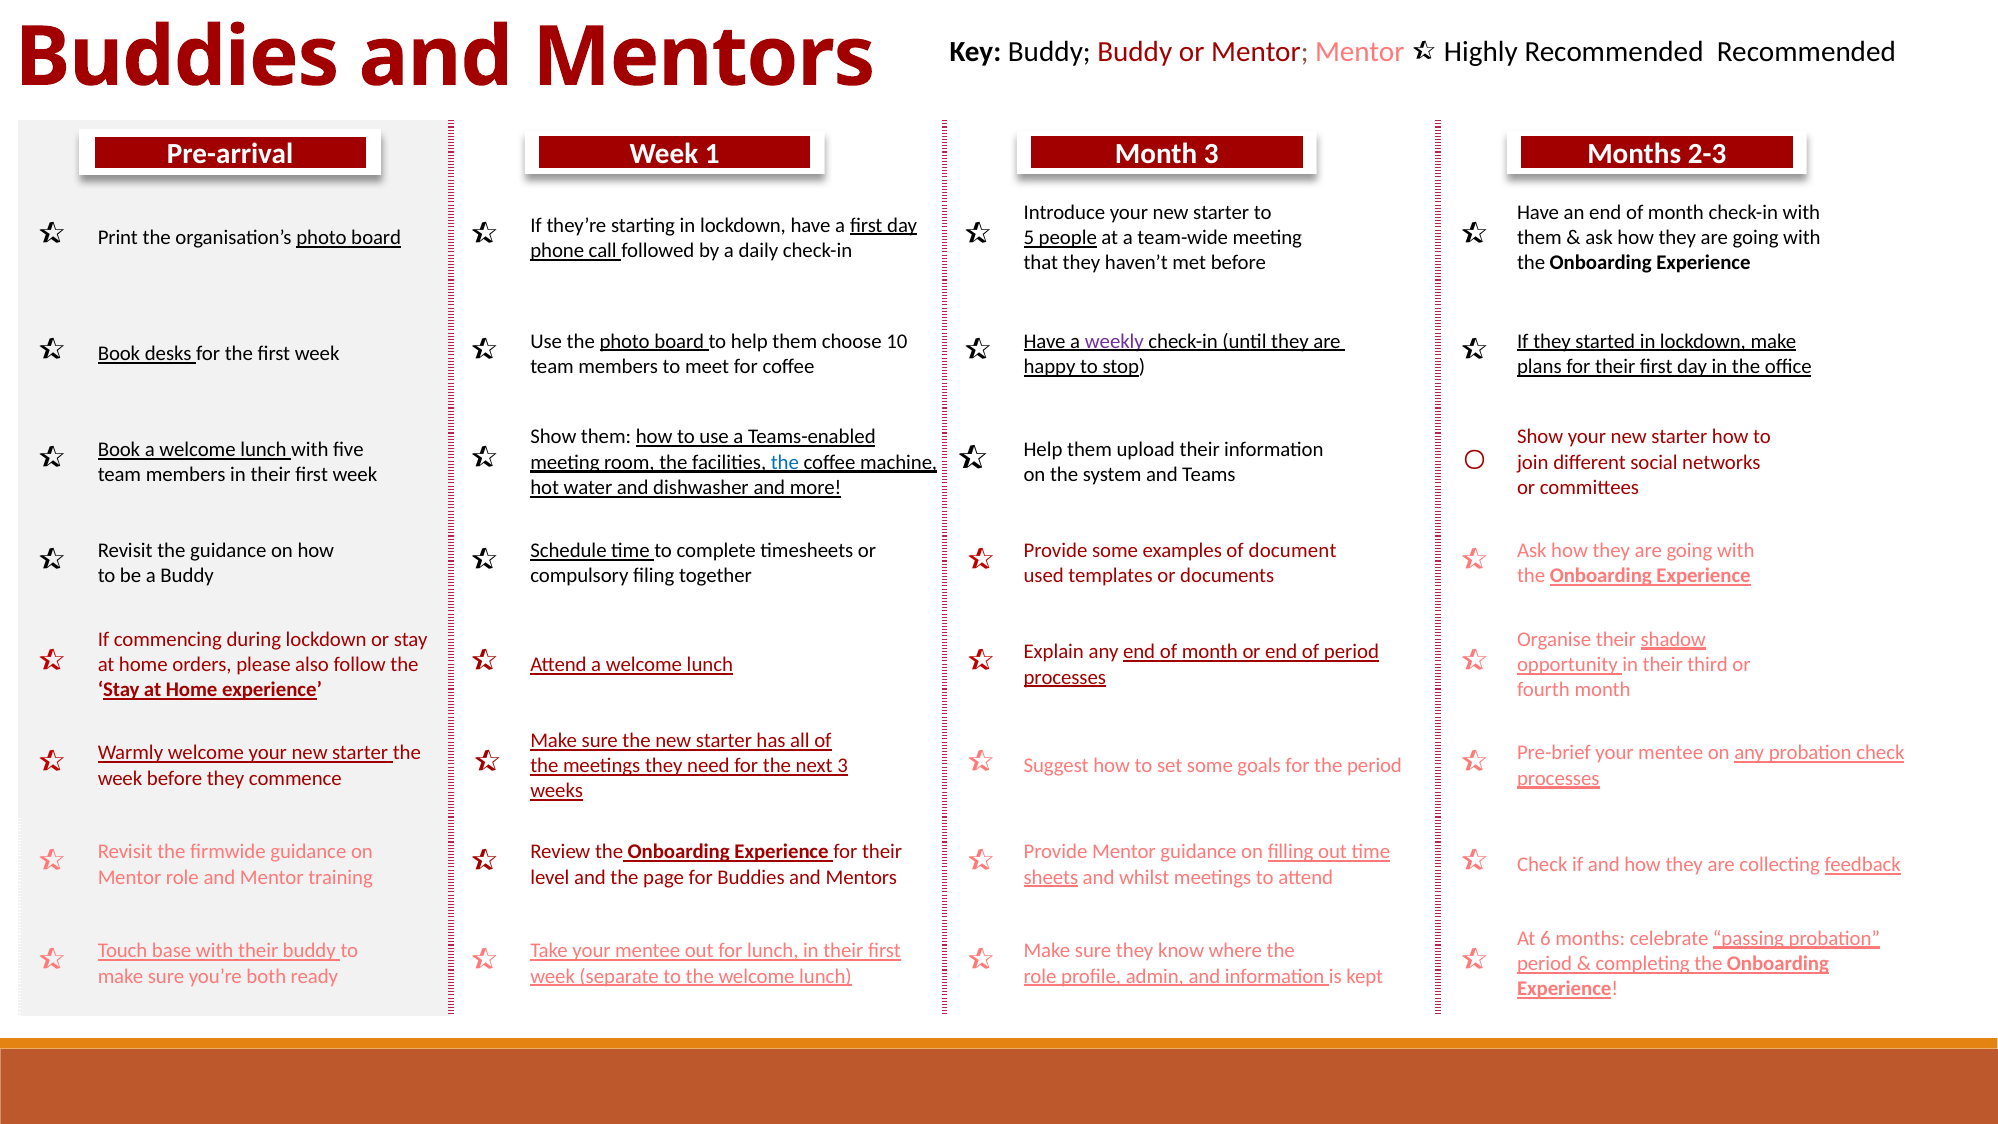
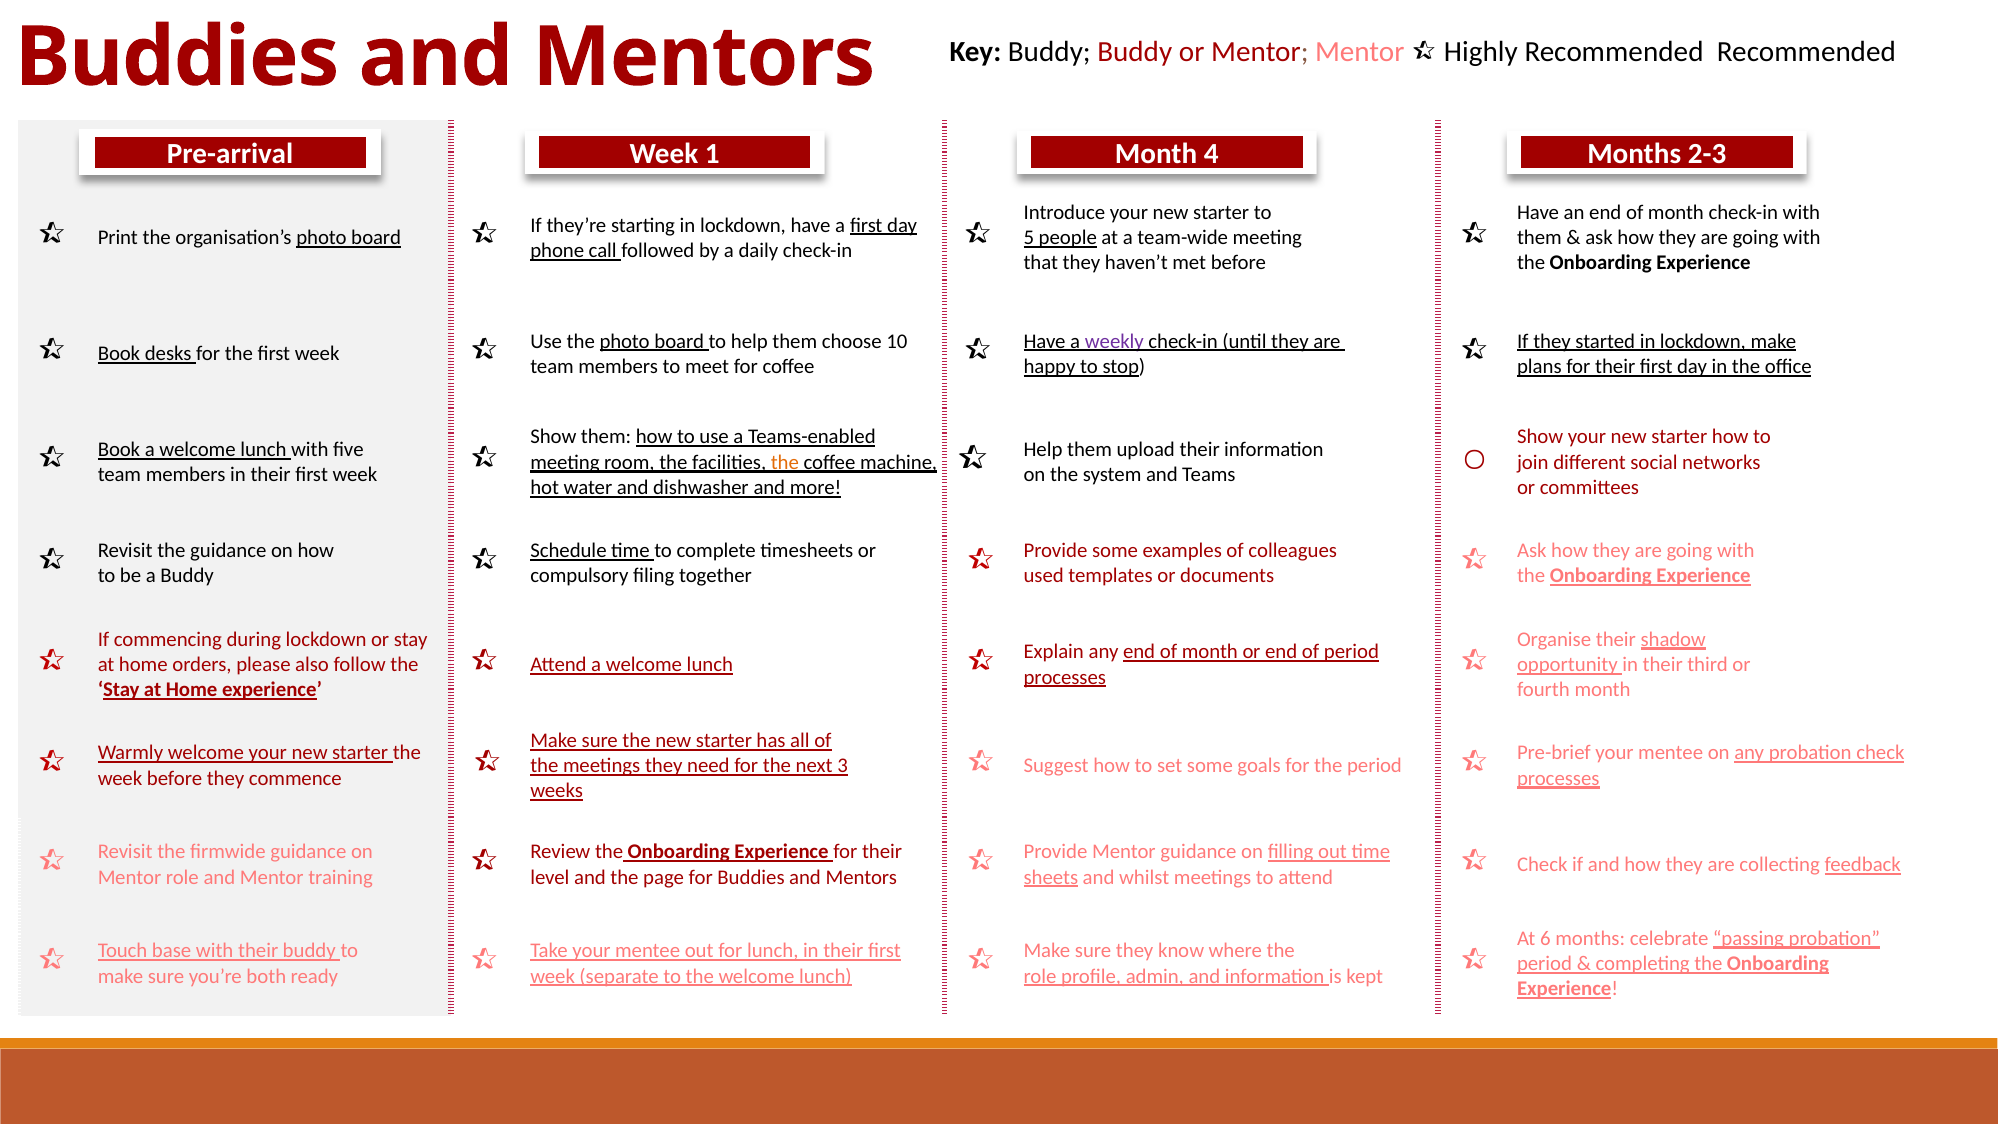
Month 3: 3 -> 4 (1211, 154)
the colour: blue -> orange (785, 462)
document: document -> colleagues (1293, 551)
